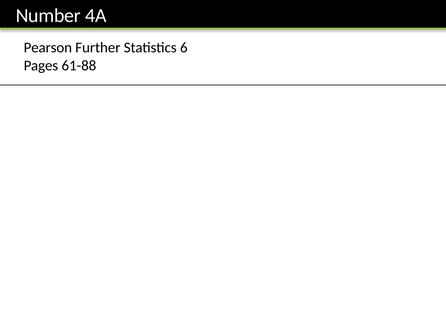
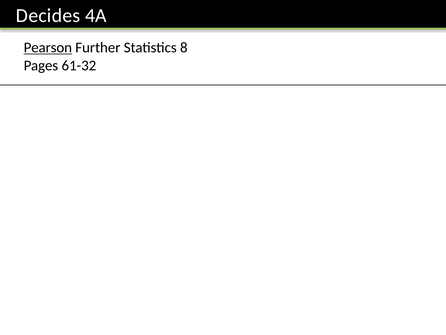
Number: Number -> Decides (48, 15)
Pearson underline: none -> present (48, 48)
6: 6 -> 8 (184, 48)
61-88: 61-88 -> 61-32 (79, 65)
